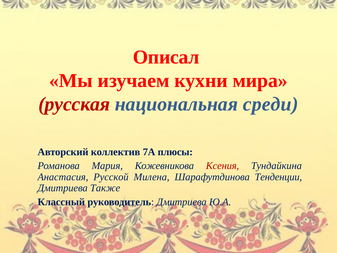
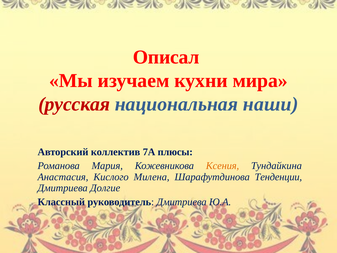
среди: среди -> наши (271, 104)
Ксения colour: red -> orange (223, 166)
Русской: Русской -> Кислого (111, 177)
Также: Также -> Долгие (105, 188)
